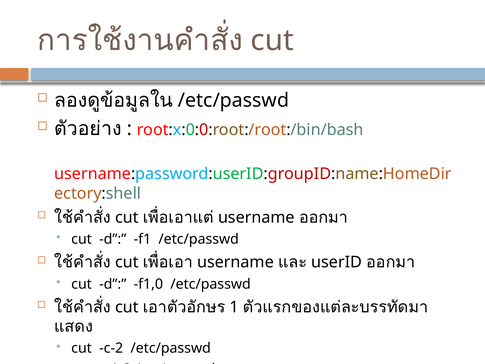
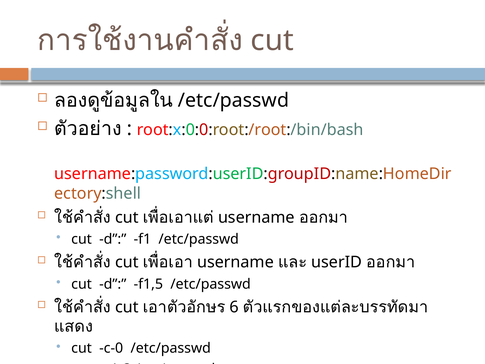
f1,0: f1,0 -> f1,5 (148, 284)
1: 1 -> 6 (234, 307)
c-2: c-2 -> c-0 (111, 348)
